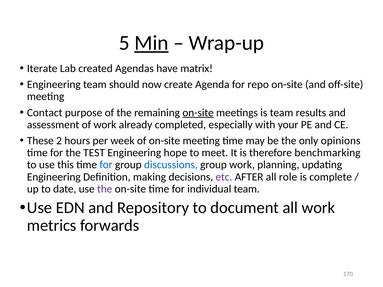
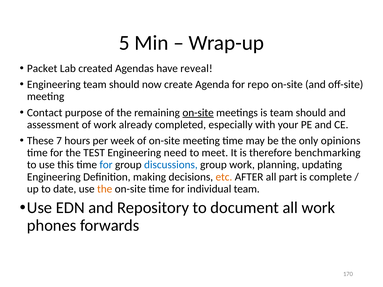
Min underline: present -> none (151, 43)
Iterate: Iterate -> Packet (42, 69)
matrix: matrix -> reveal (196, 69)
is team results: results -> should (311, 113)
2: 2 -> 7 (59, 141)
hope: hope -> need (175, 153)
etc colour: purple -> orange (224, 177)
role: role -> part (288, 177)
the colour: purple -> orange (105, 189)
metrics: metrics -> phones (52, 226)
